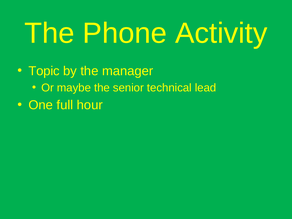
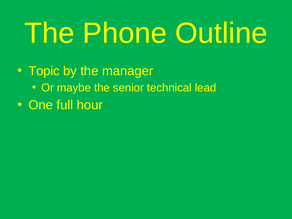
Activity: Activity -> Outline (221, 33)
